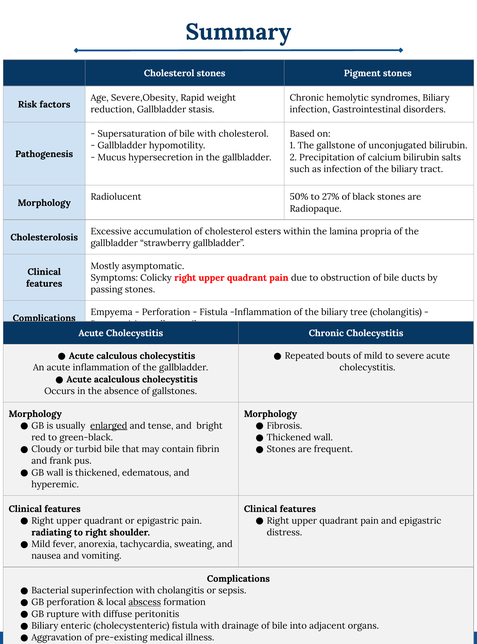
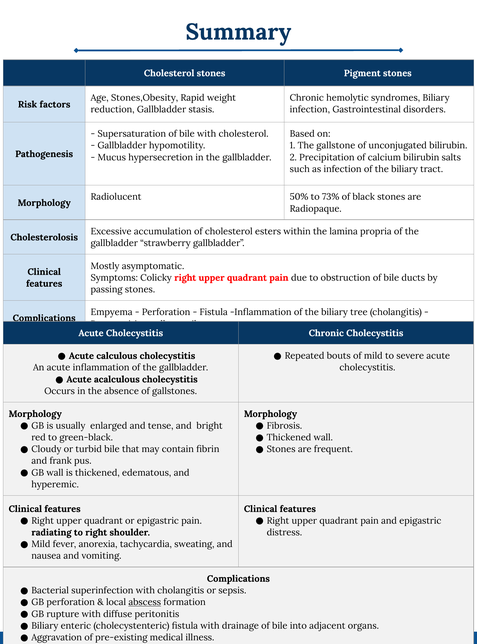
Severe,Obesity: Severe,Obesity -> Stones,Obesity (145, 98)
27%: 27% -> 73% (331, 197)
enlarged underline: present -> none (109, 425)
